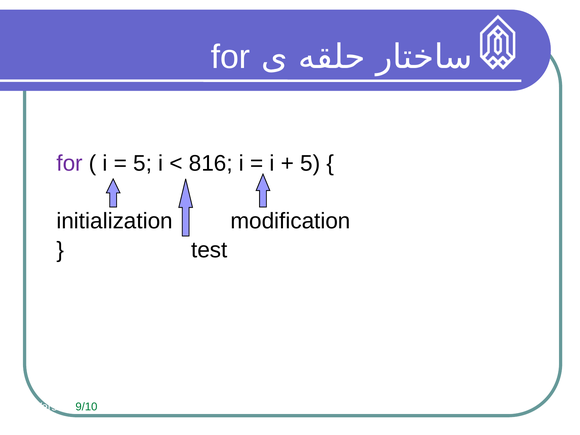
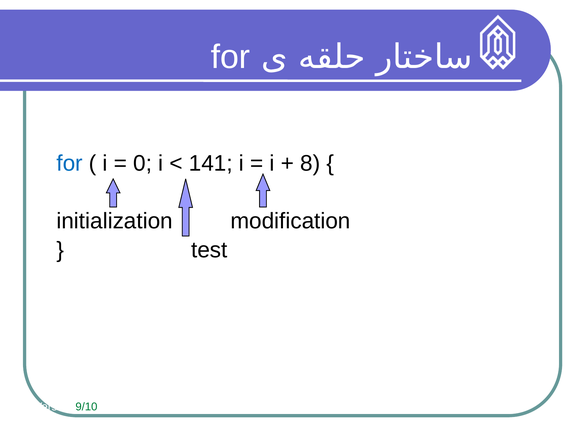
for colour: purple -> blue (70, 163)
5: 5 -> 0 (143, 163)
816: 816 -> 141 (211, 163)
5: 5 -> 8 (310, 163)
